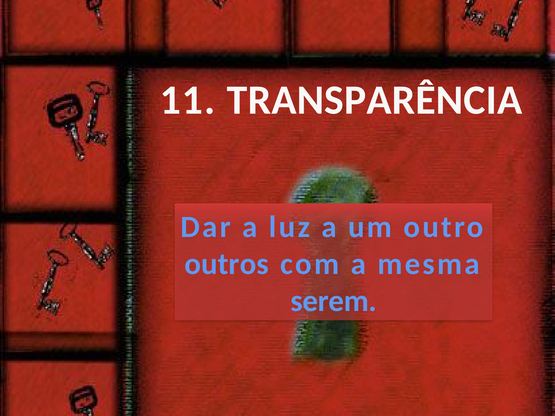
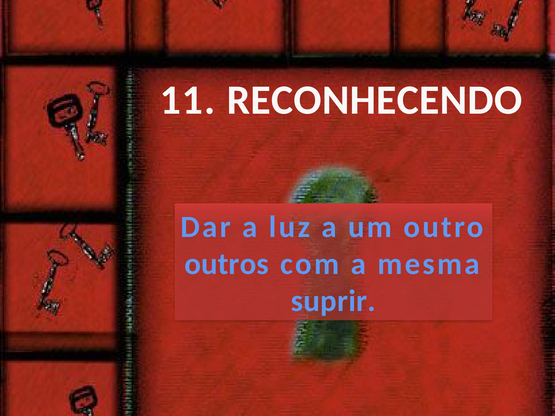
TRANSPARÊNCIA: TRANSPARÊNCIA -> RECONHECENDO (375, 100)
serem: serem -> suprir (333, 301)
